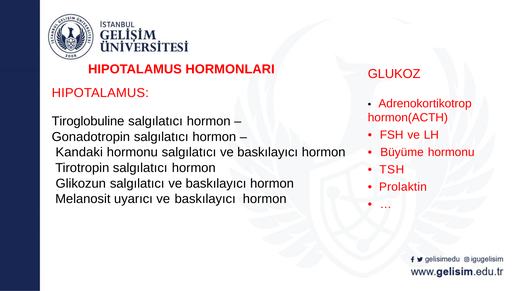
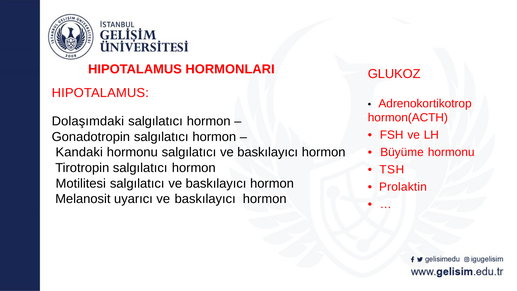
Tiroglobuline: Tiroglobuline -> Dolaşımdaki (88, 121)
Glikozun: Glikozun -> Motilitesi (81, 183)
